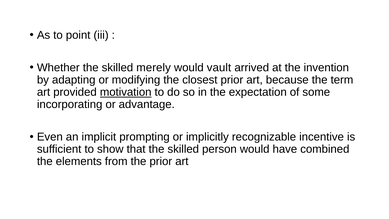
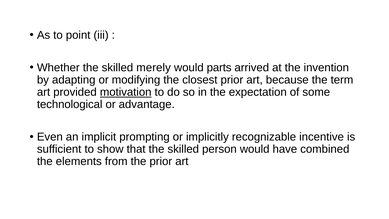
vault: vault -> parts (219, 68)
incorporating: incorporating -> technological (70, 104)
